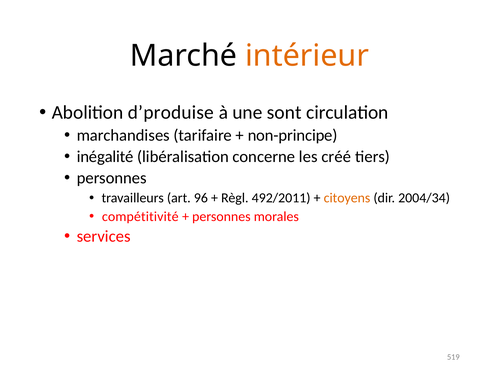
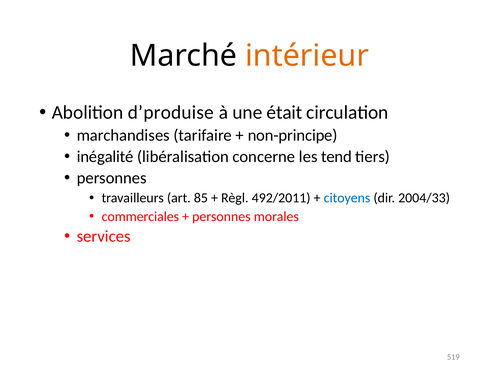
sont: sont -> était (284, 112)
créé: créé -> tend (336, 157)
96: 96 -> 85 (201, 198)
citoyens colour: orange -> blue (347, 198)
2004/34: 2004/34 -> 2004/33 (424, 198)
compétitivité: compétitivité -> commerciales (140, 217)
